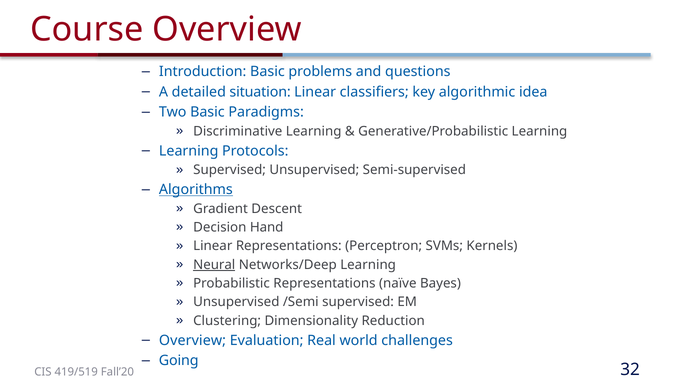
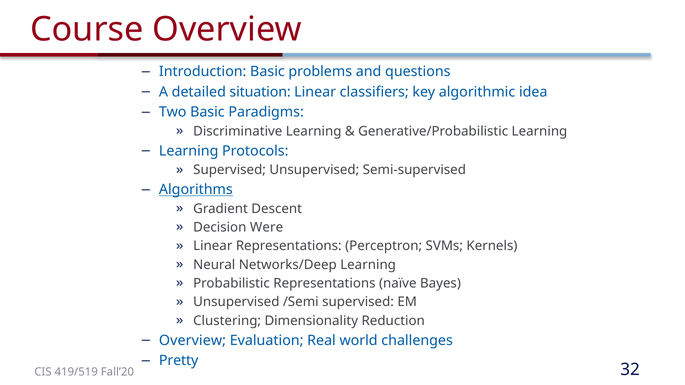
Hand: Hand -> Were (267, 228)
Neural underline: present -> none (214, 265)
Going: Going -> Pretty (179, 361)
